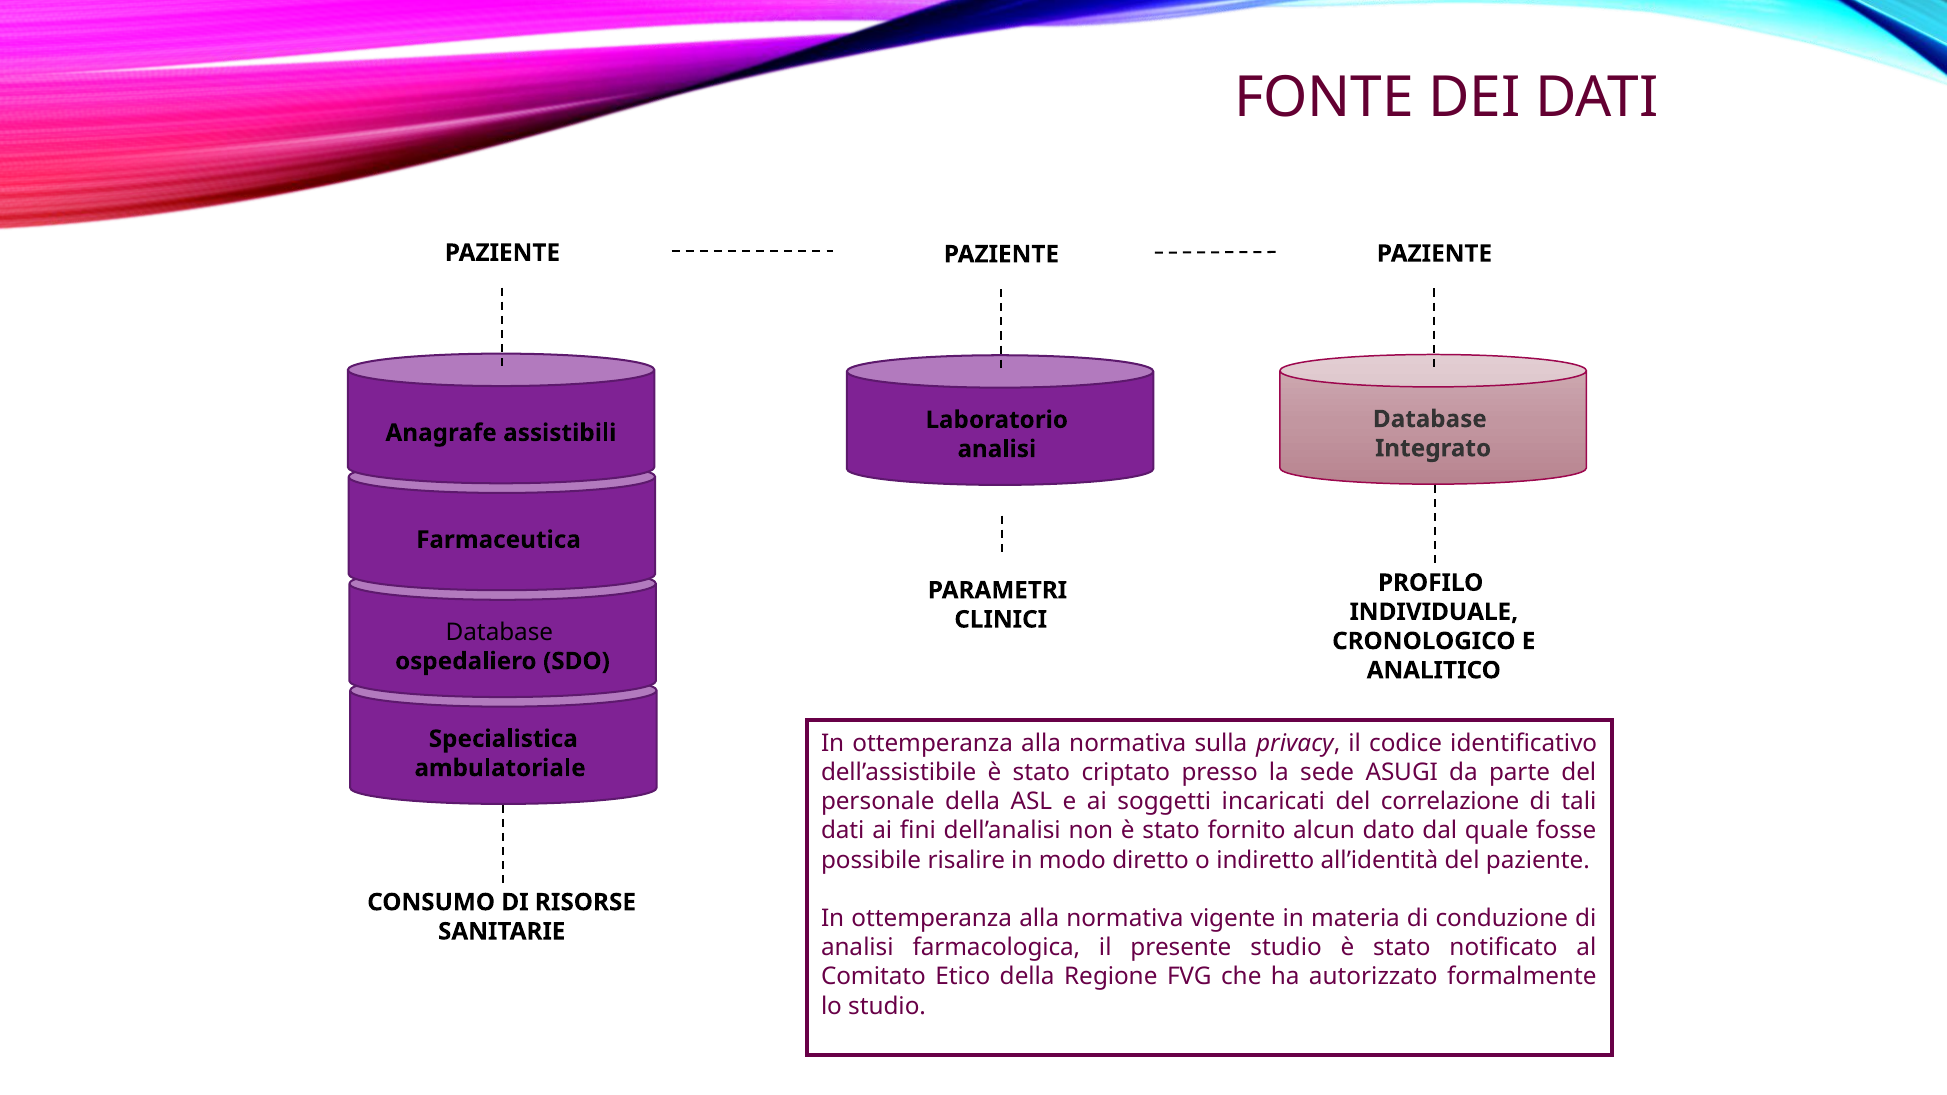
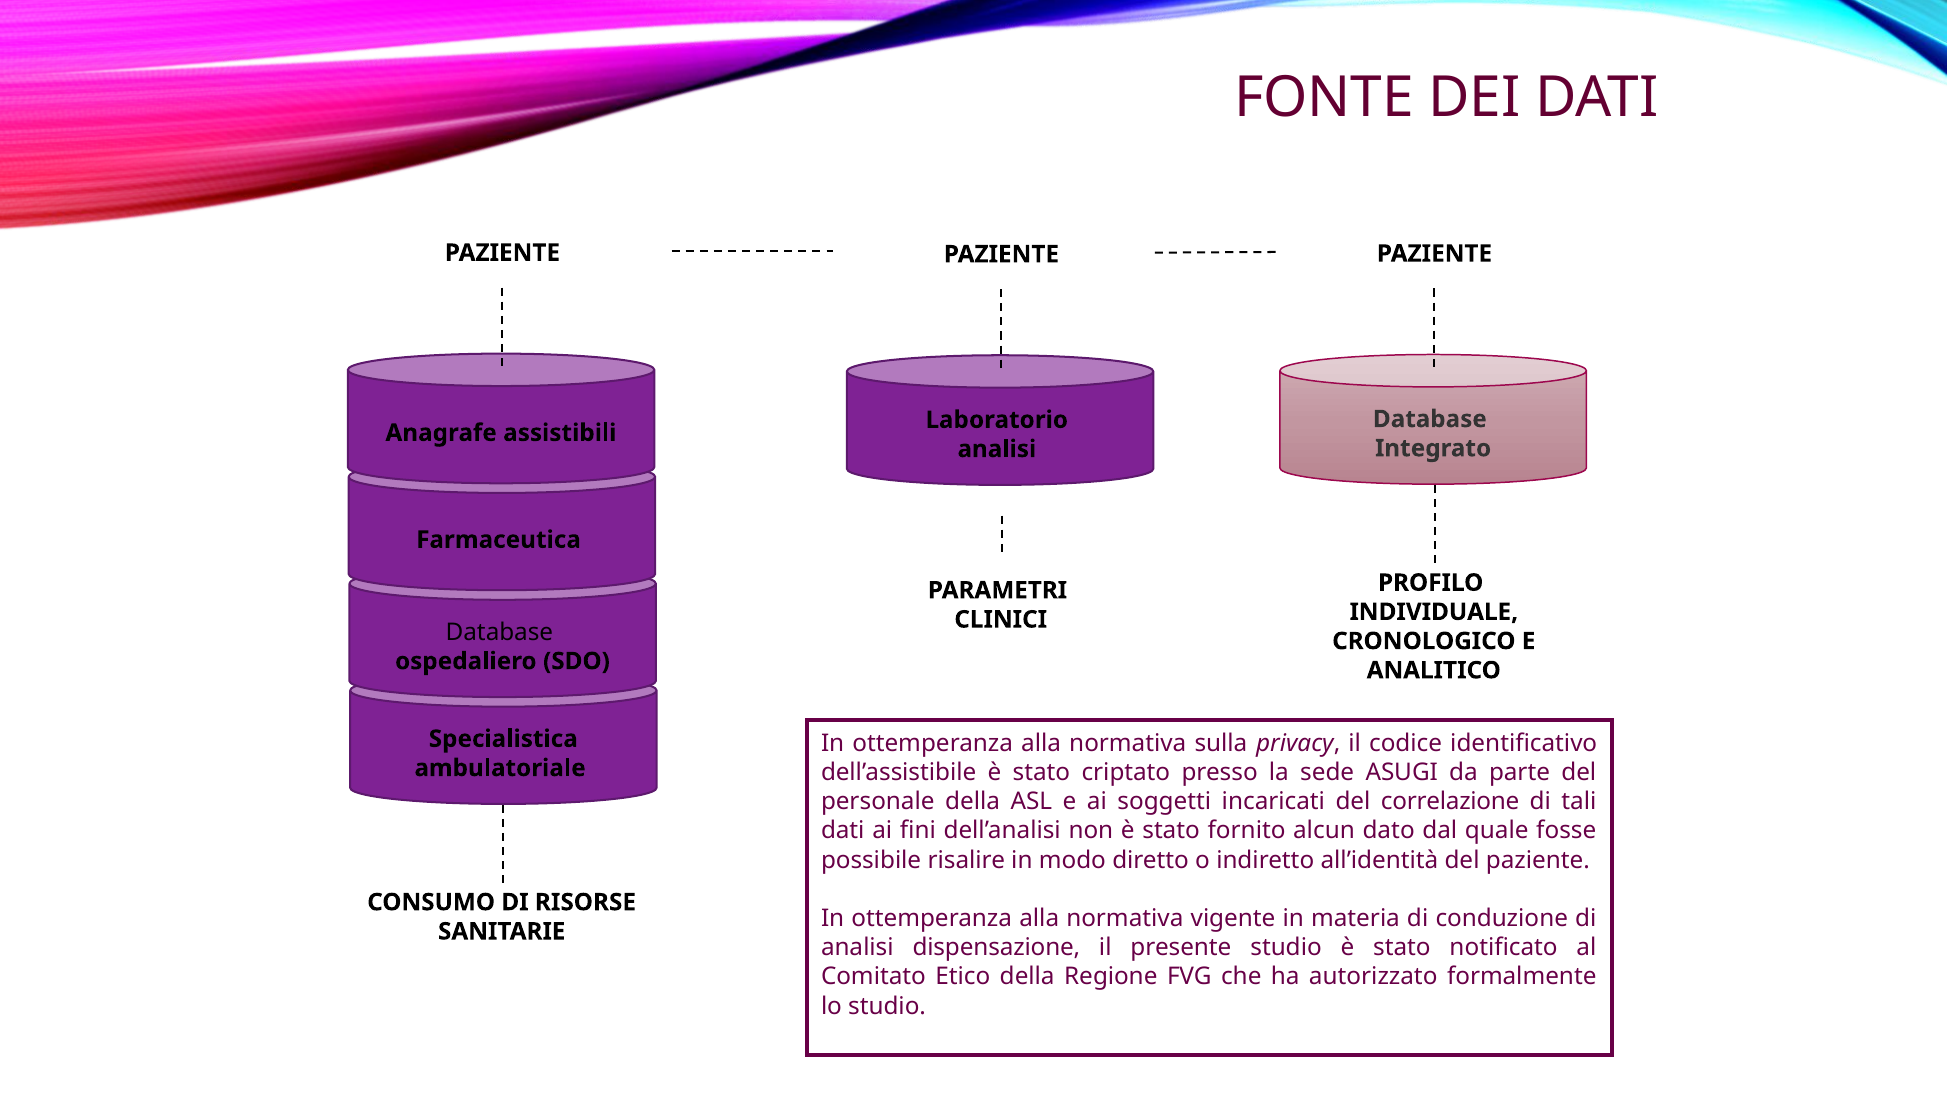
farmacologica: farmacologica -> dispensazione (996, 948)
